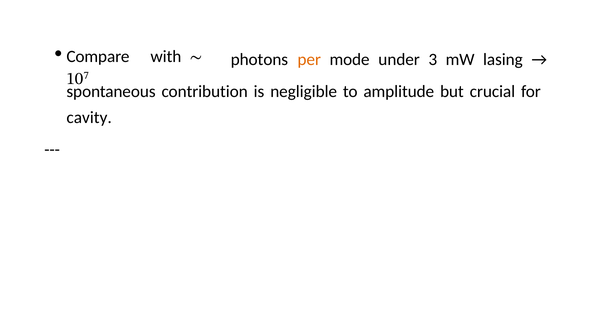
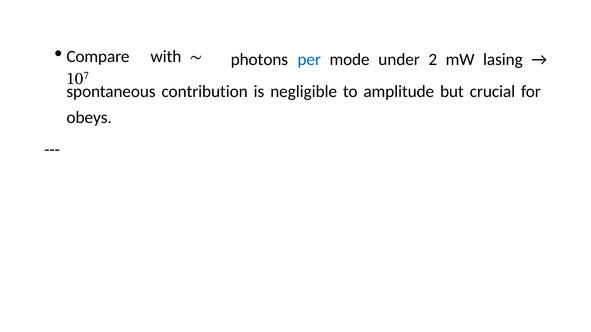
per colour: orange -> blue (309, 60)
3: 3 -> 2 (433, 60)
cavity: cavity -> obeys (89, 118)
